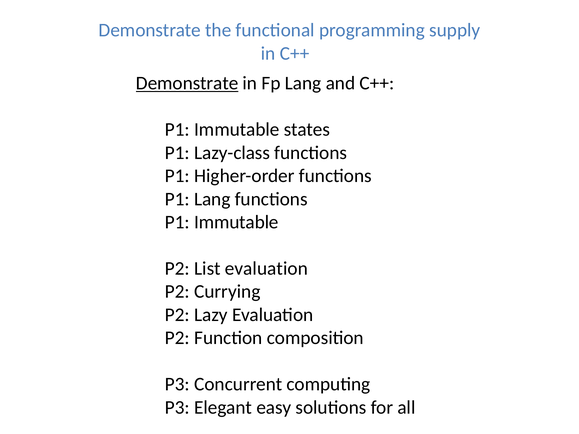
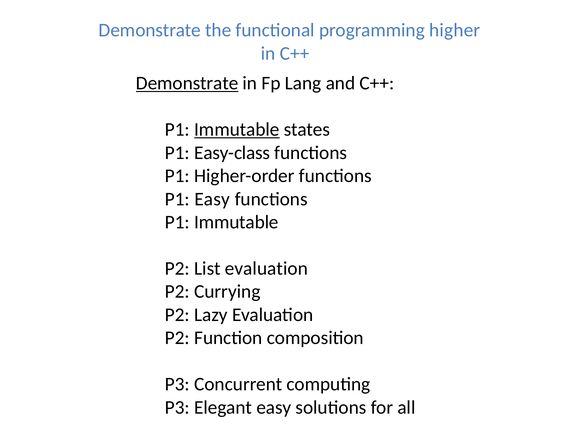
supply: supply -> higher (455, 30)
Immutable underline: none -> present (237, 130)
Lazy-class: Lazy-class -> Easy-class (232, 153)
P1 Lang: Lang -> Easy (212, 199)
